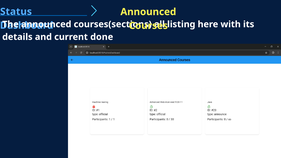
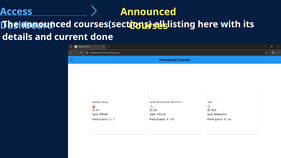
Status: Status -> Access (16, 12)
